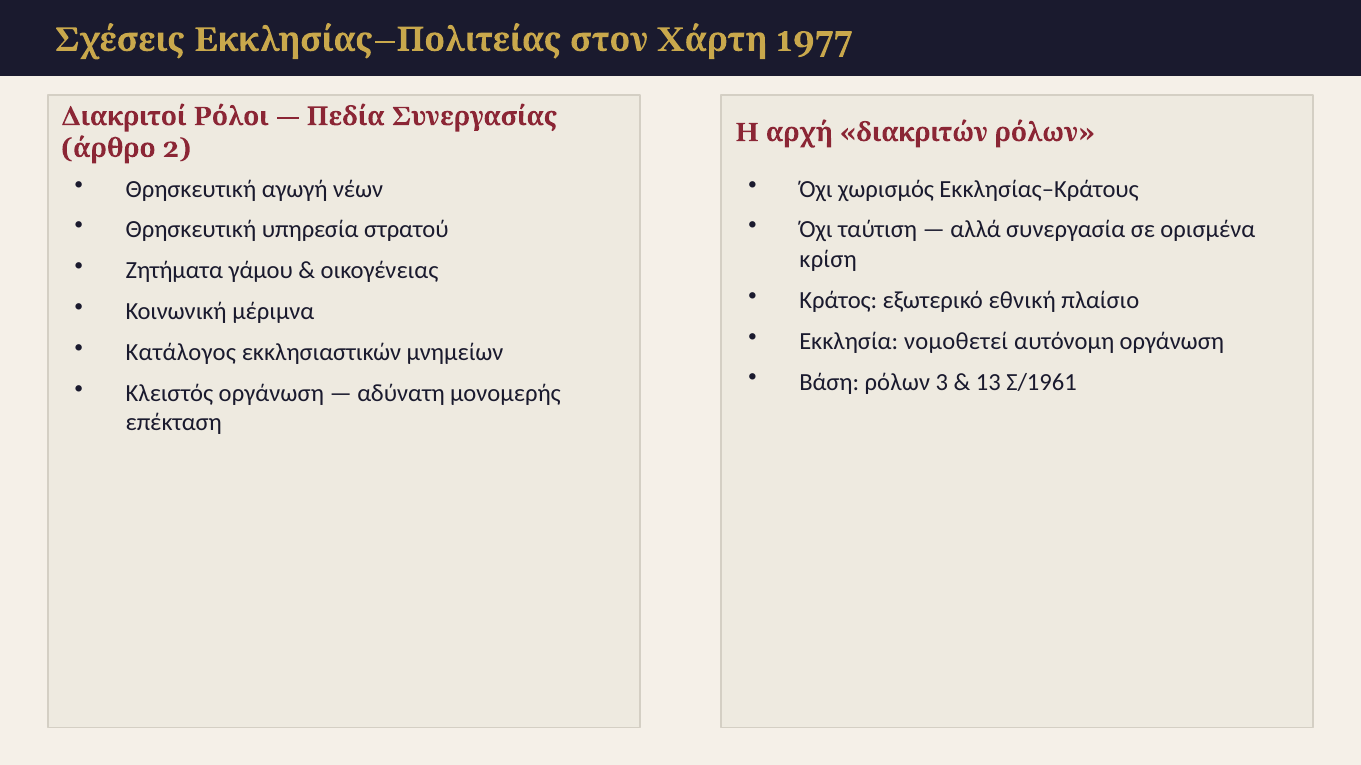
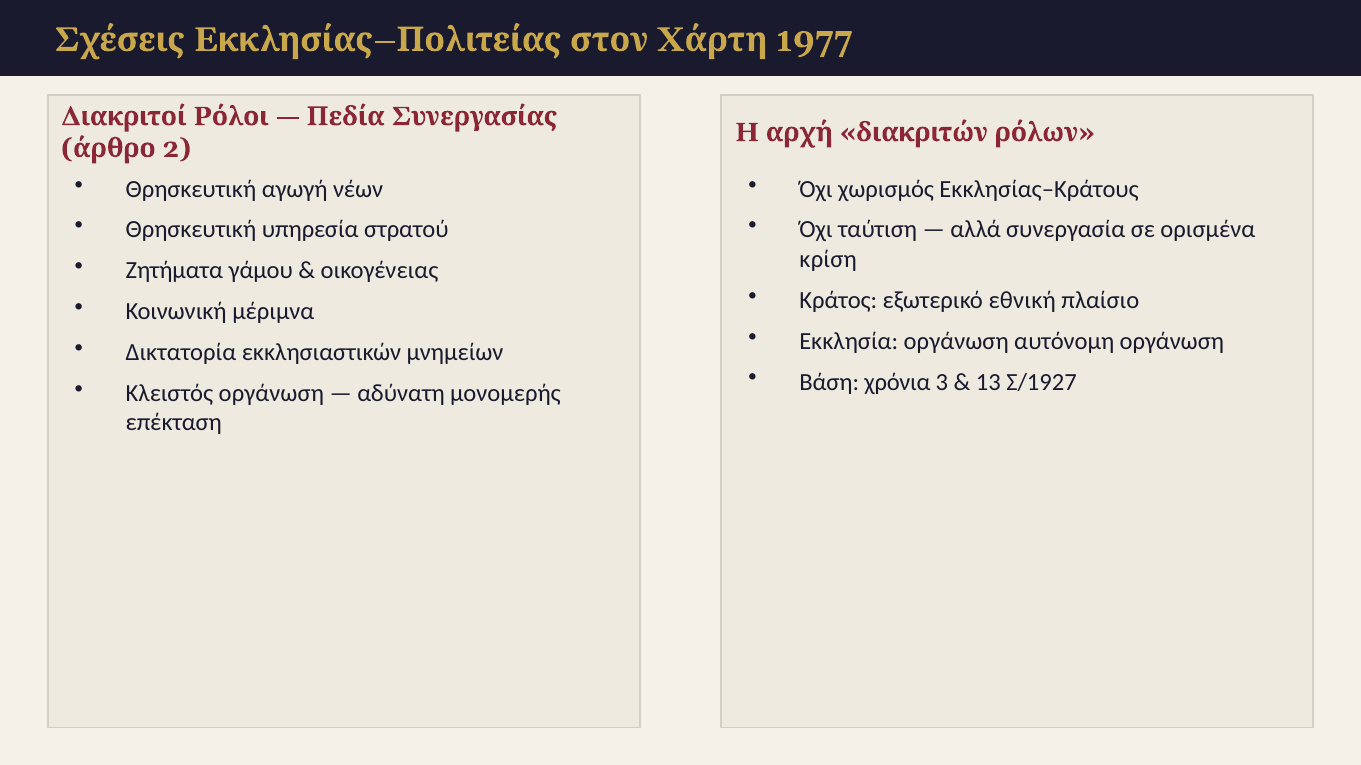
Εκκλησία νομοθετεί: νομοθετεί -> οργάνωση (956, 341)
Κατάλογος: Κατάλογος -> Δικτατορία (181, 353)
Βάση ρόλων: ρόλων -> χρόνια (897, 382)
Σ/1961: Σ/1961 -> Σ/1927 (1042, 382)
